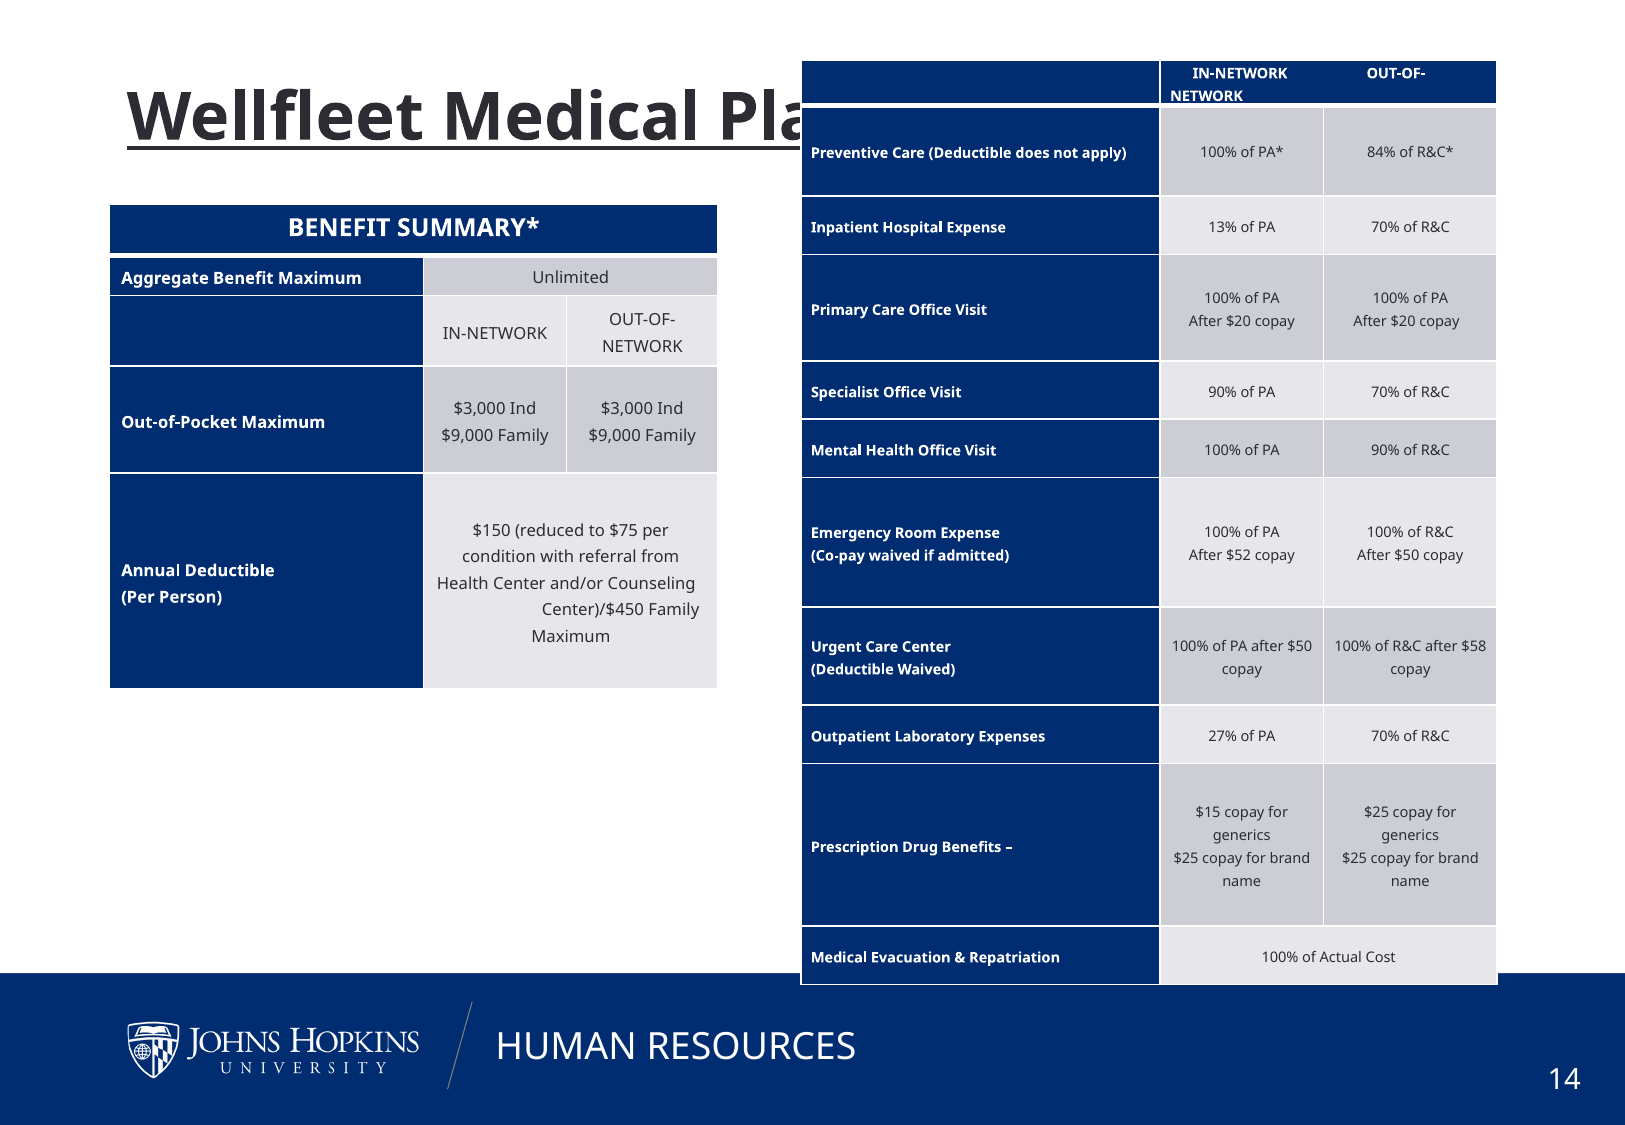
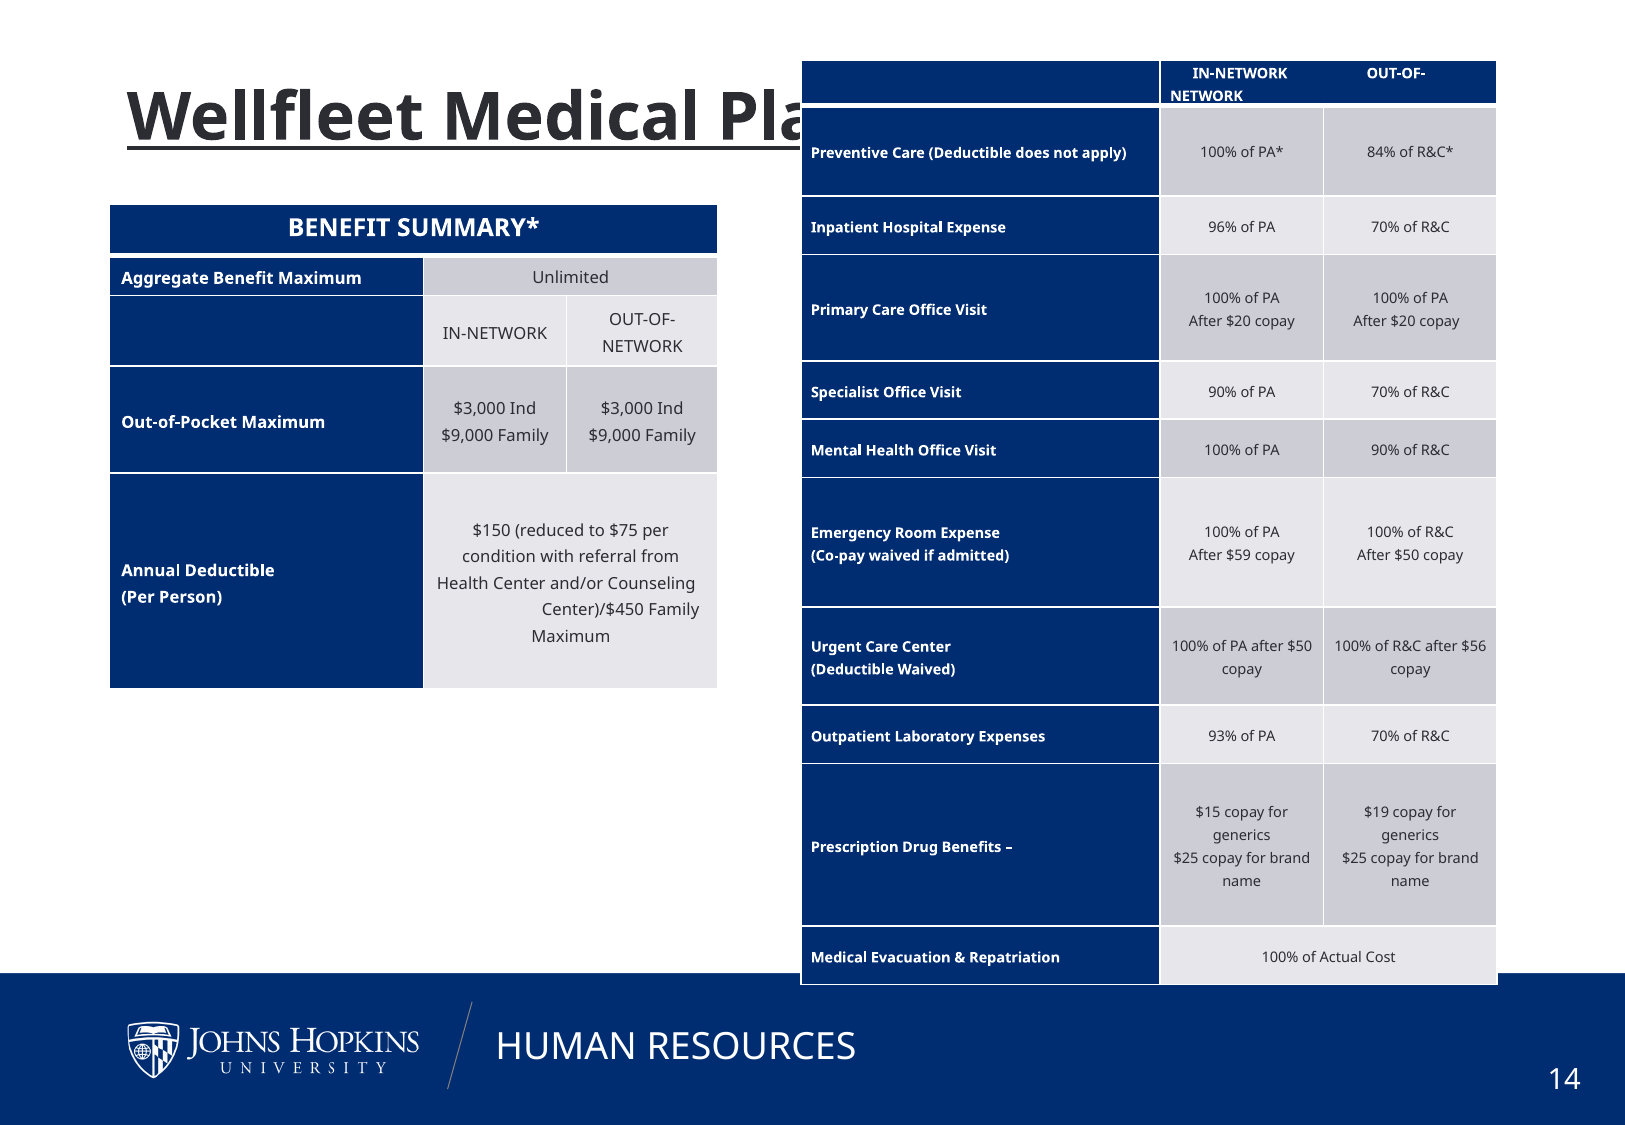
13%: 13% -> 96% (1223, 228)
$52: $52 -> $59 (1239, 556)
$58: $58 -> $56 (1474, 647)
27%: 27% -> 93% (1223, 737)
$25: $25 -> $19 (1377, 813)
